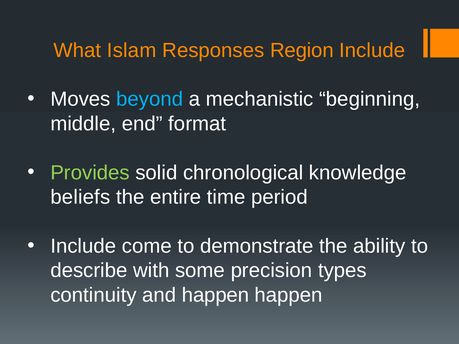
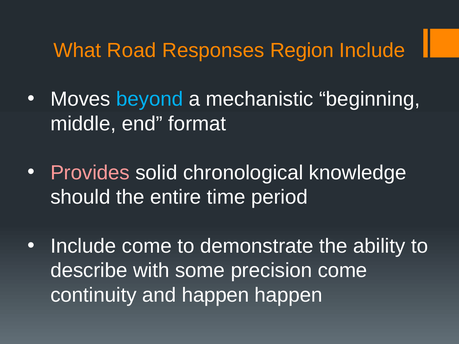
Islam: Islam -> Road (132, 50)
Provides colour: light green -> pink (90, 173)
beliefs: beliefs -> should (80, 197)
precision types: types -> come (343, 271)
